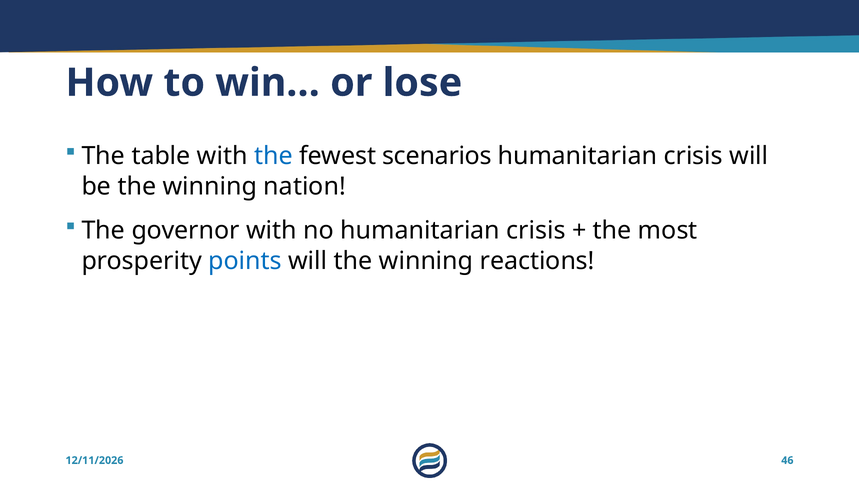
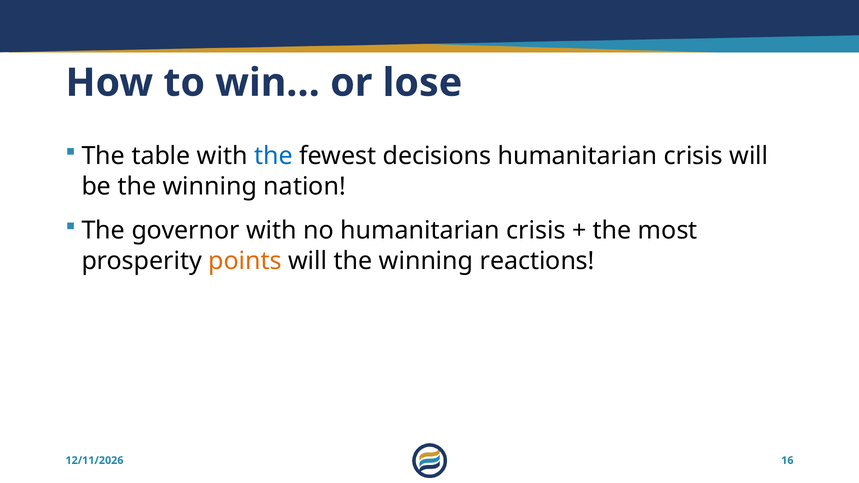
scenarios: scenarios -> decisions (437, 156)
points colour: blue -> orange (245, 261)
46: 46 -> 16 (787, 461)
